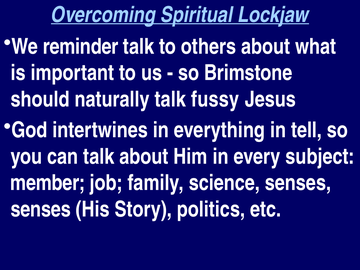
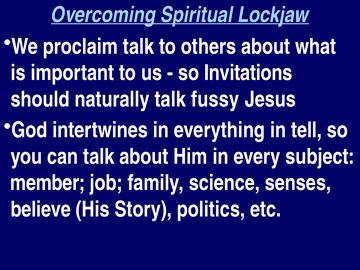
reminder: reminder -> proclaim (80, 47)
Brimstone: Brimstone -> Invitations (248, 73)
senses: senses -> believe (41, 209)
